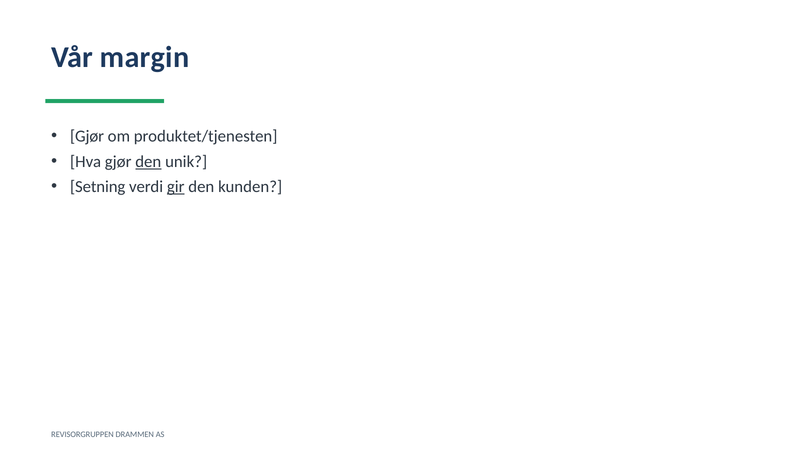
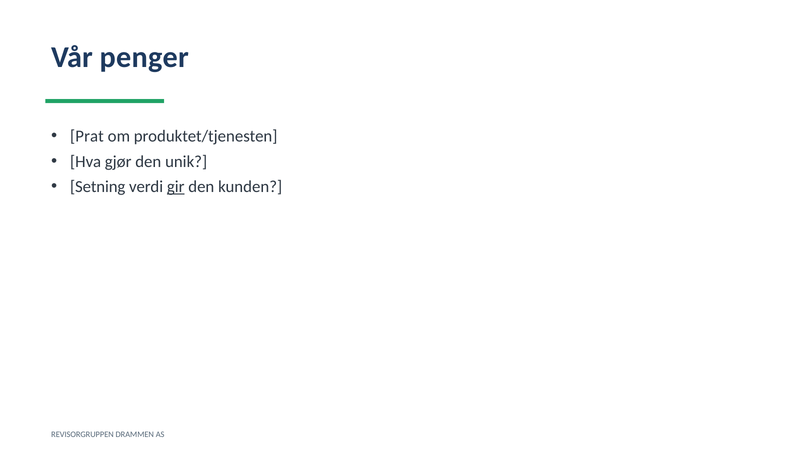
margin: margin -> penger (145, 57)
Gjør: Gjør -> Prat (87, 136)
den underline: present -> none (148, 162)
